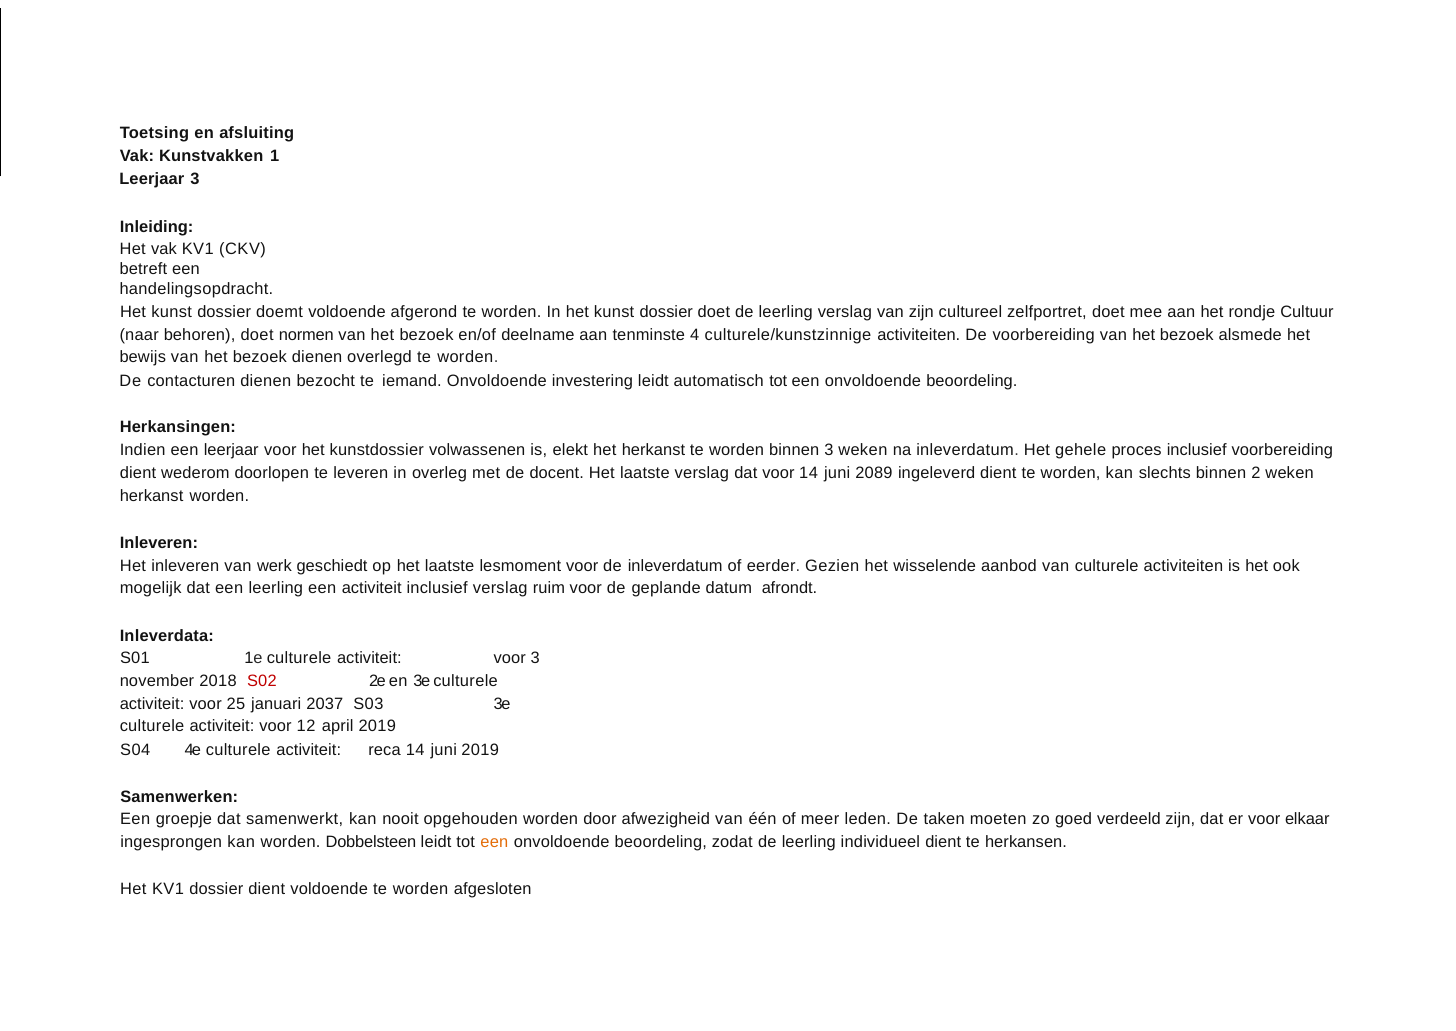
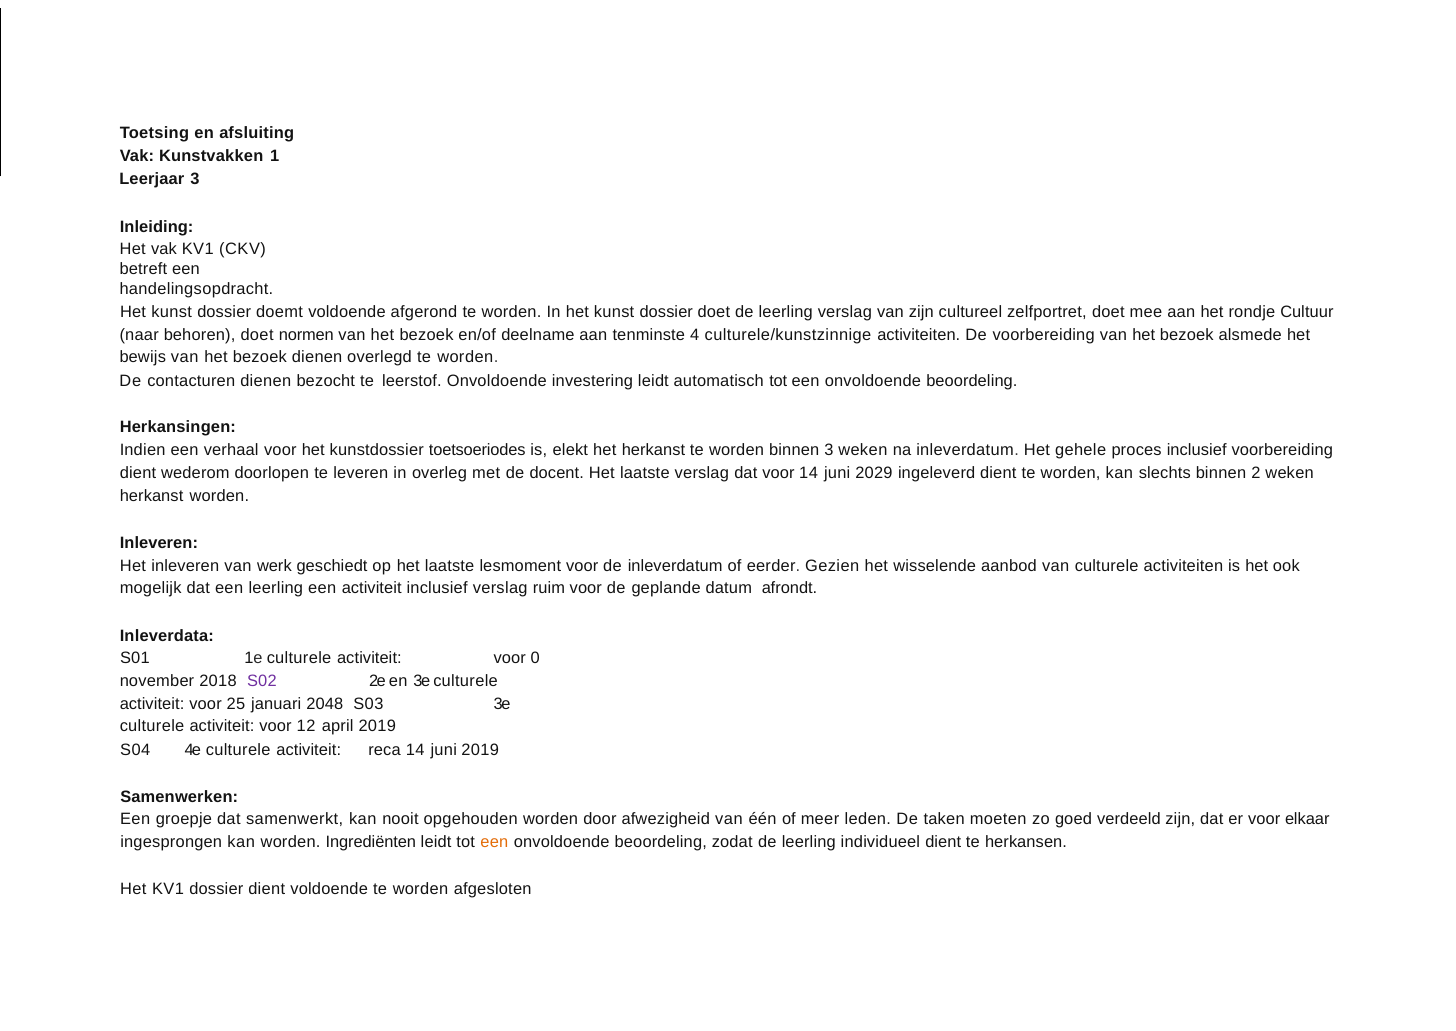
iemand: iemand -> leerstof (412, 381)
een leerjaar: leerjaar -> verhaal (231, 450)
volwassenen: volwassenen -> toetsoeriodes (477, 450)
2089: 2089 -> 2029 (874, 473)
voor 3: 3 -> 0 (535, 658)
S02 colour: red -> purple (262, 681)
2037: 2037 -> 2048 (325, 704)
Dobbelsteen: Dobbelsteen -> Ingrediënten (371, 842)
